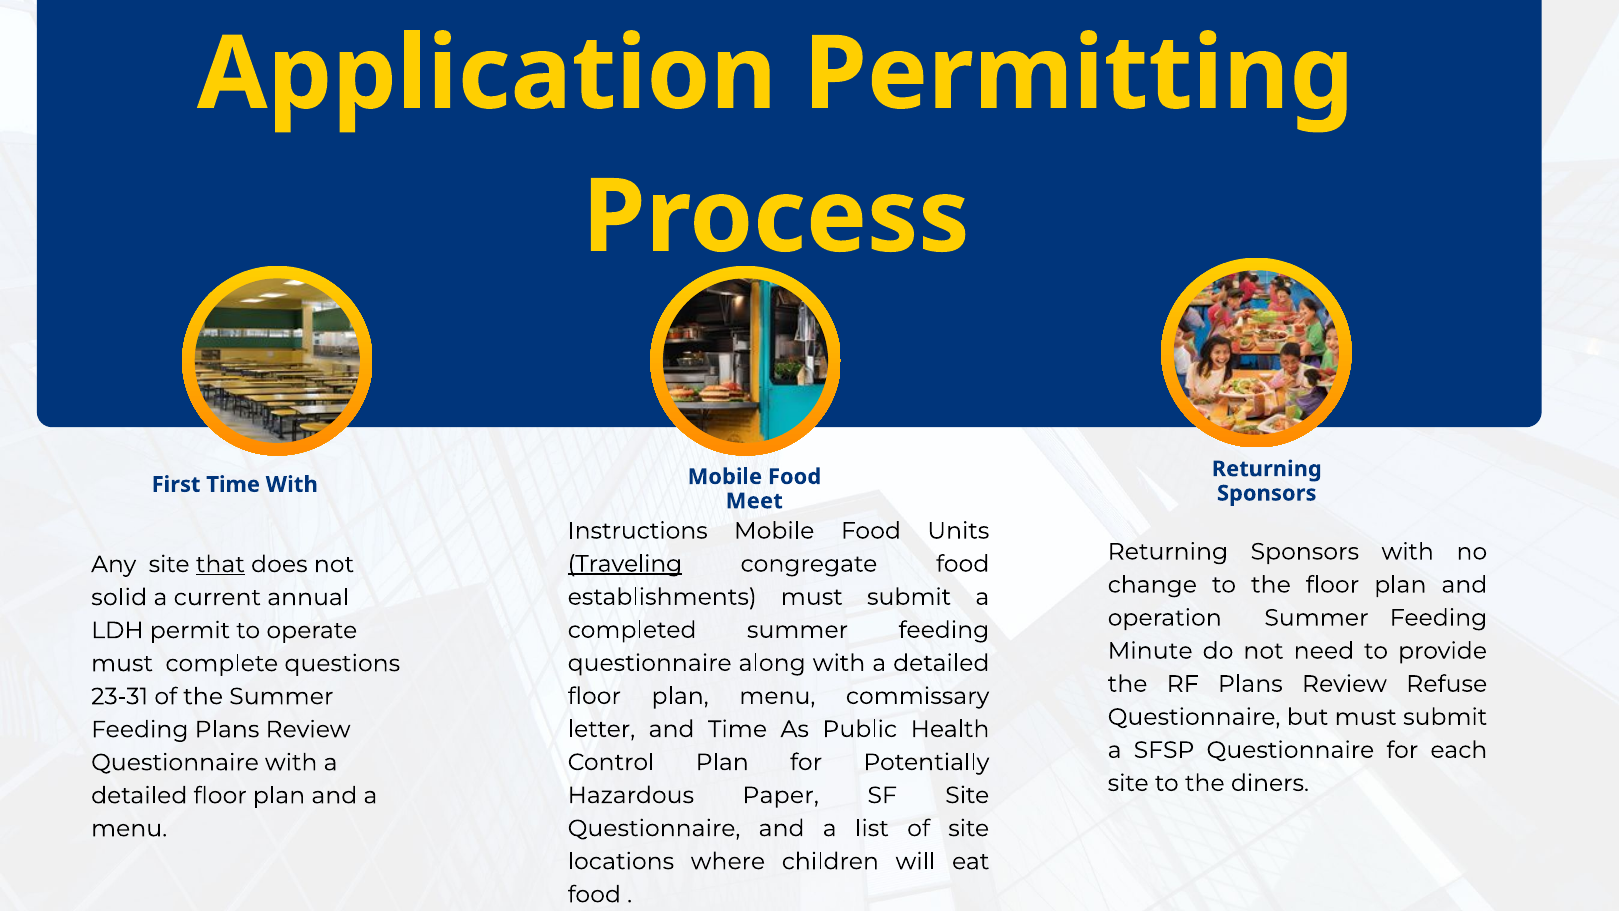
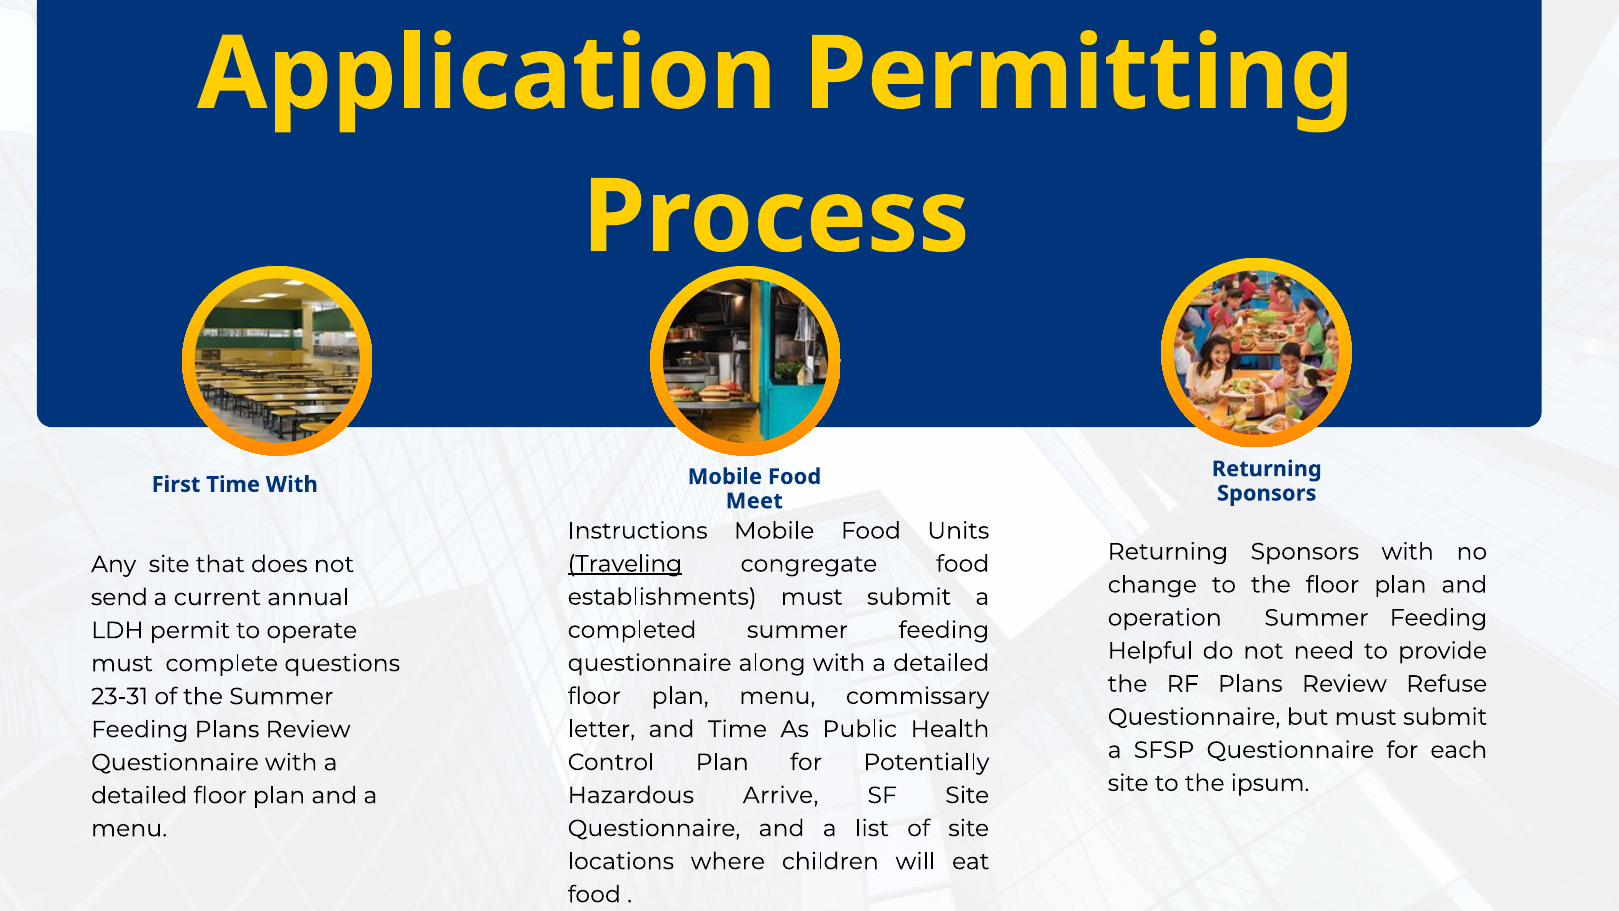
that underline: present -> none (220, 564)
solid: solid -> send (119, 597)
Minute: Minute -> Helpful (1150, 651)
diners: diners -> ipsum (1270, 783)
Paper: Paper -> Arrive (781, 795)
